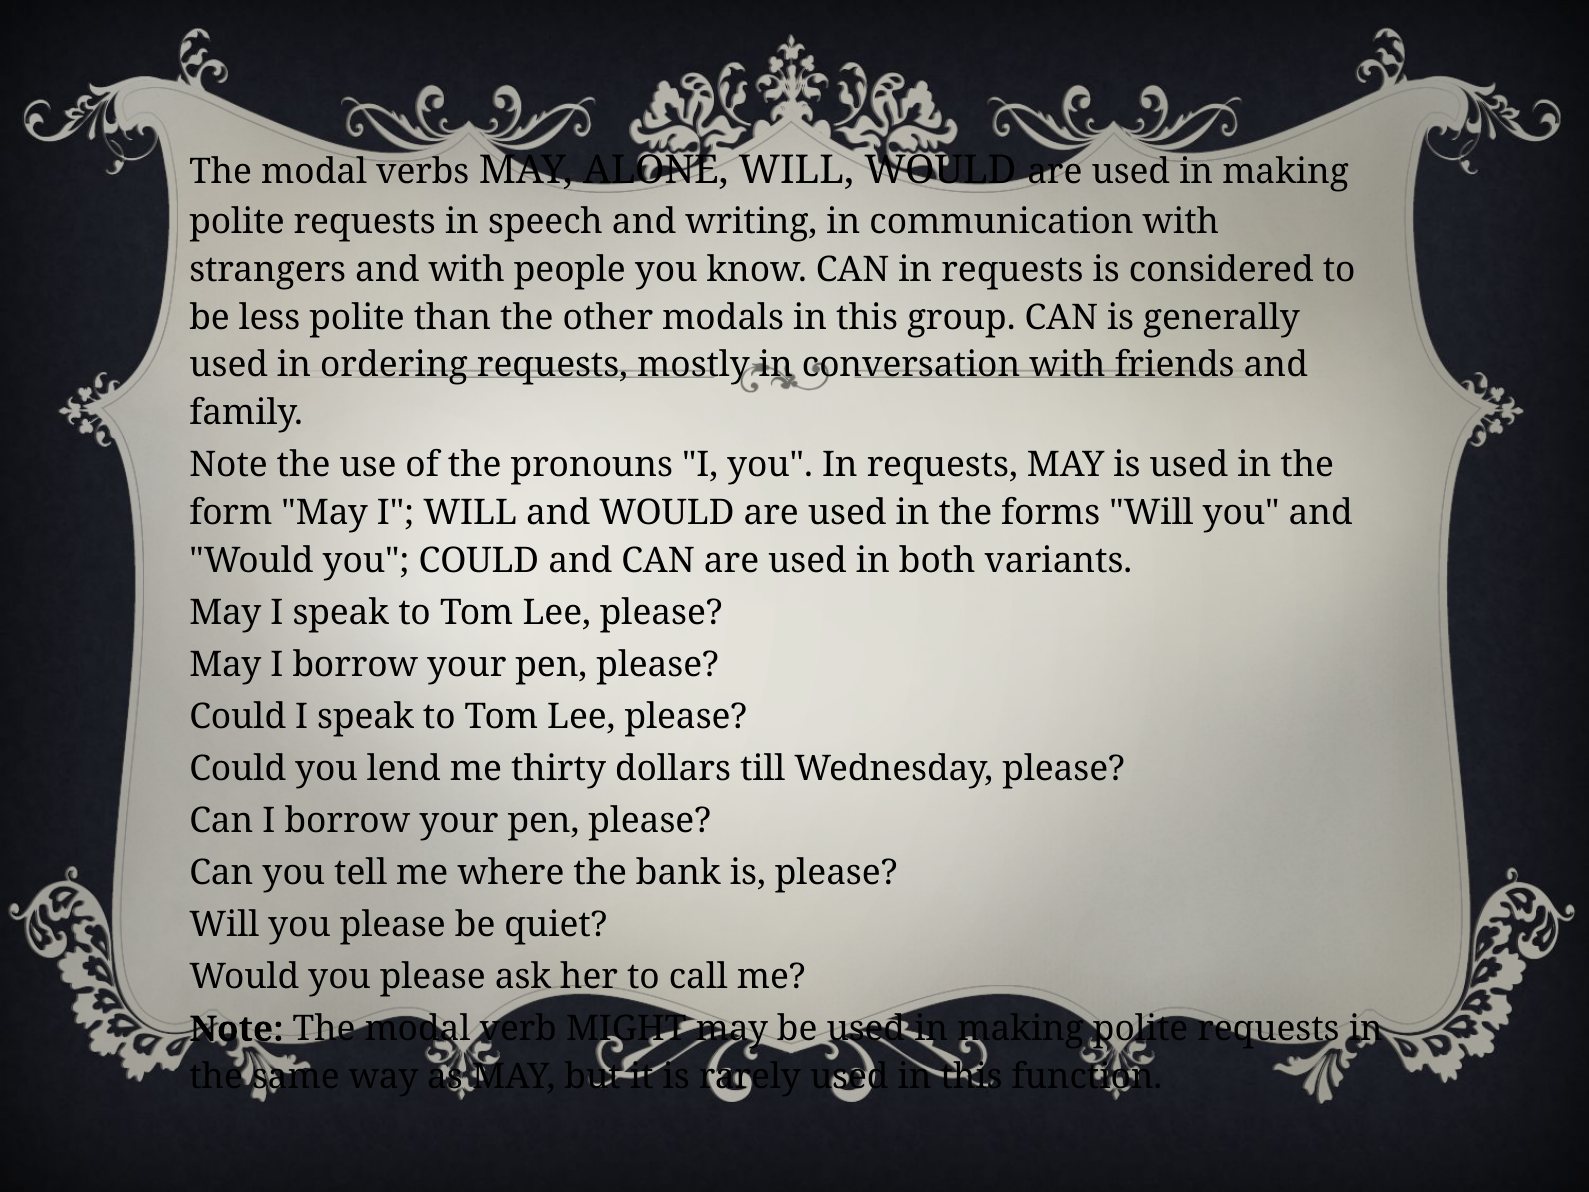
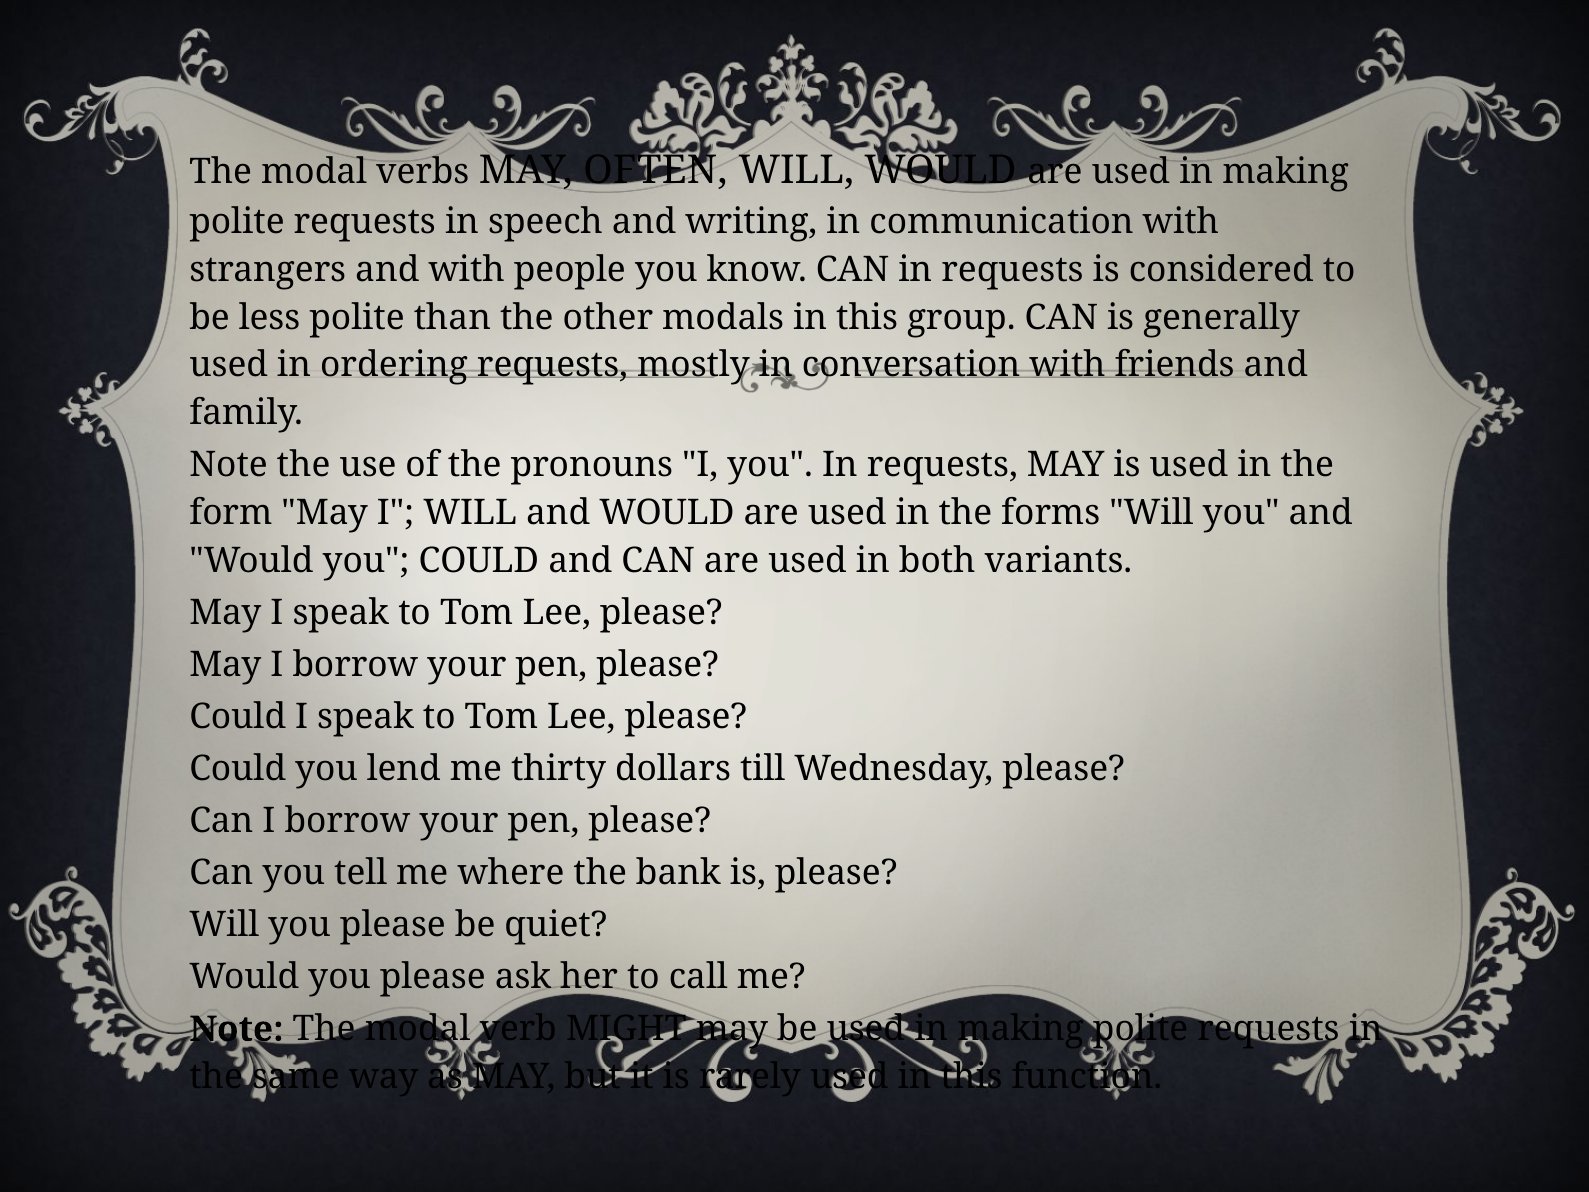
ALONE: ALONE -> OFTEN (655, 171)
